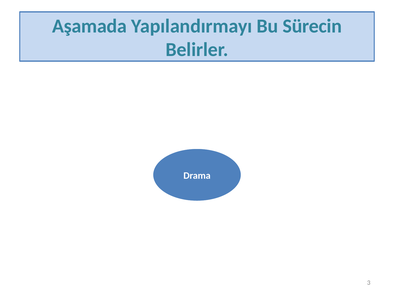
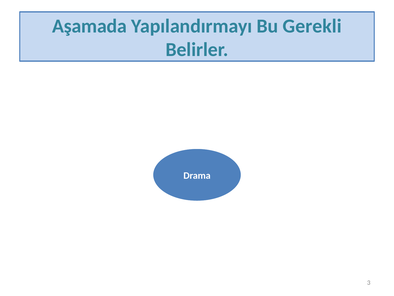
Sürecin: Sürecin -> Gerekli (312, 26)
